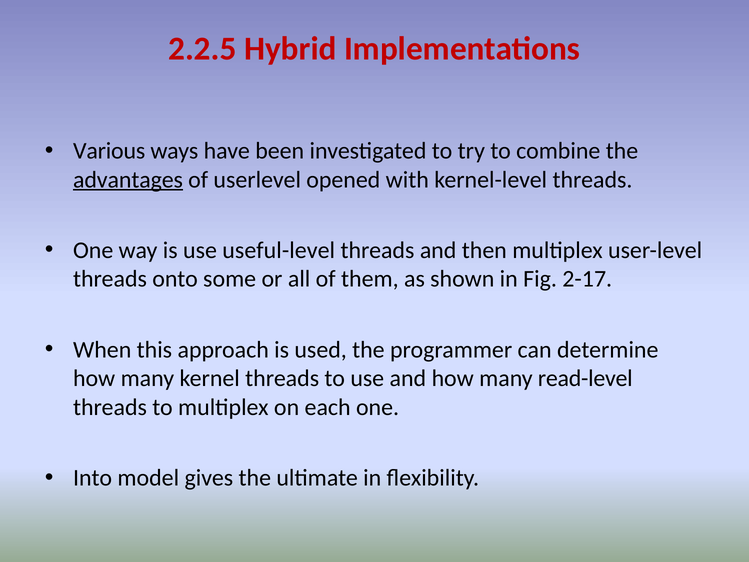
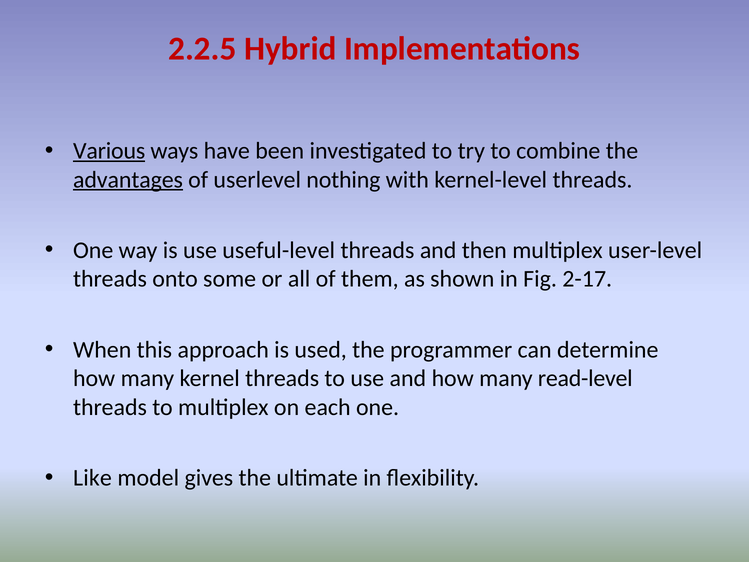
Various underline: none -> present (109, 151)
opened: opened -> nothing (343, 180)
Into: Into -> Like (92, 478)
